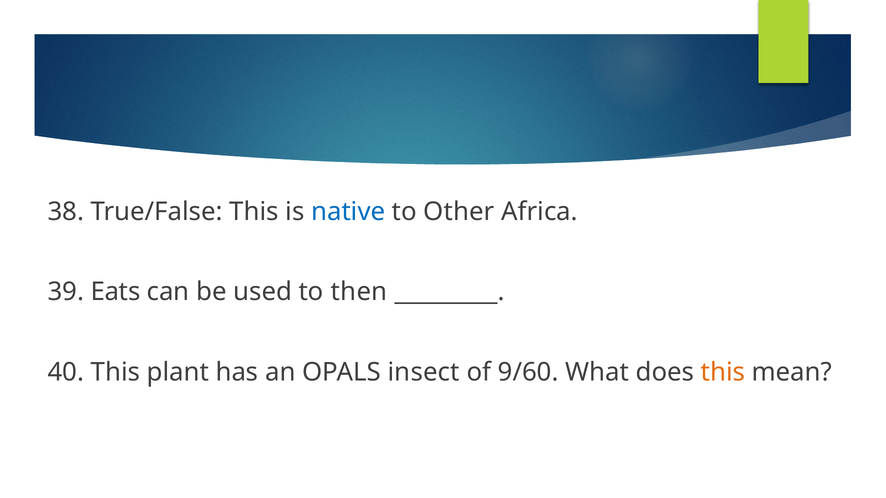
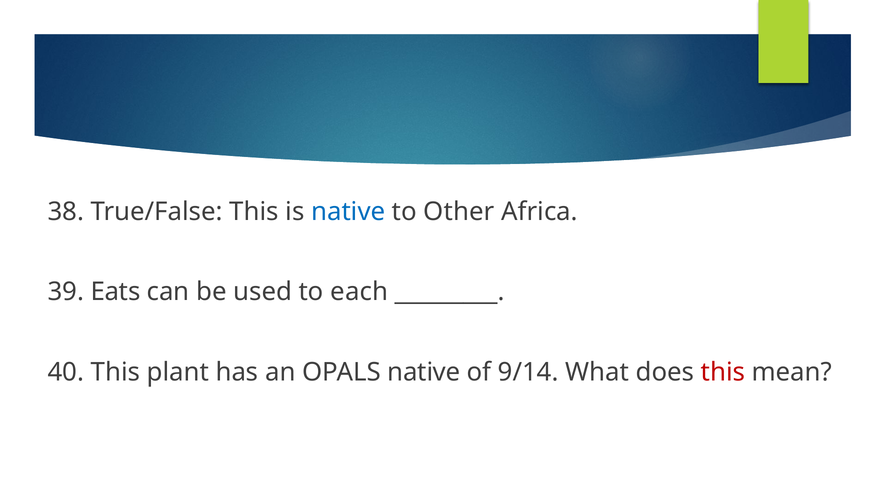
then: then -> each (359, 292)
OPALS insect: insect -> native (424, 373)
9/60: 9/60 -> 9/14 (528, 373)
this colour: orange -> red (723, 373)
